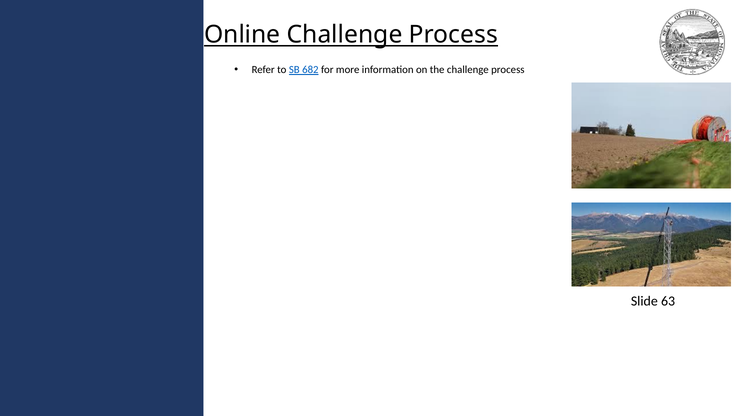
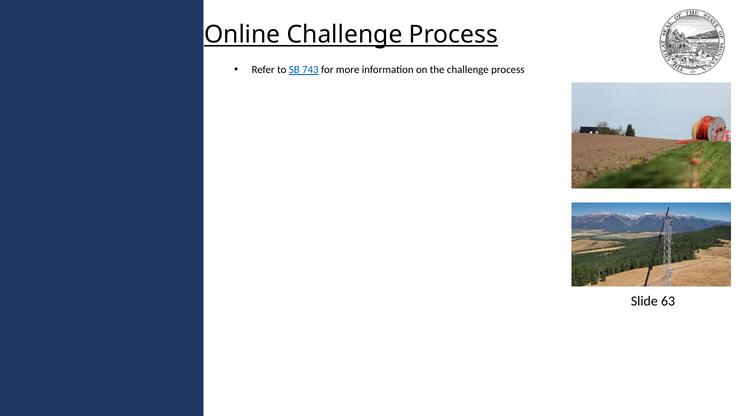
682: 682 -> 743 (310, 70)
